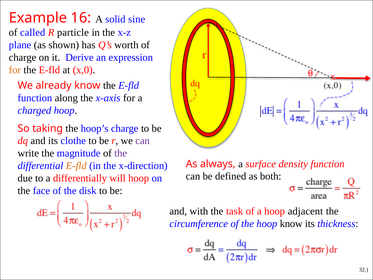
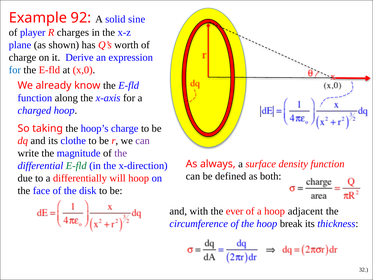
16: 16 -> 92 (81, 18)
called: called -> player (33, 33)
particle: particle -> charges (73, 33)
for colour: orange -> blue (15, 70)
E-fld colour: orange -> green (76, 166)
task: task -> ever (235, 211)
hoop know: know -> break (291, 223)
